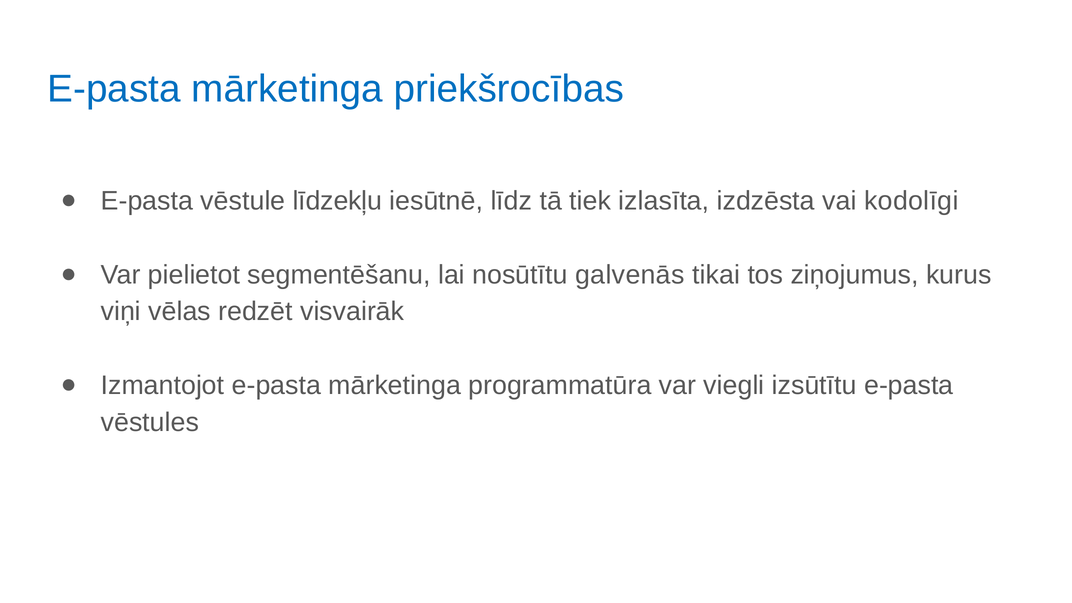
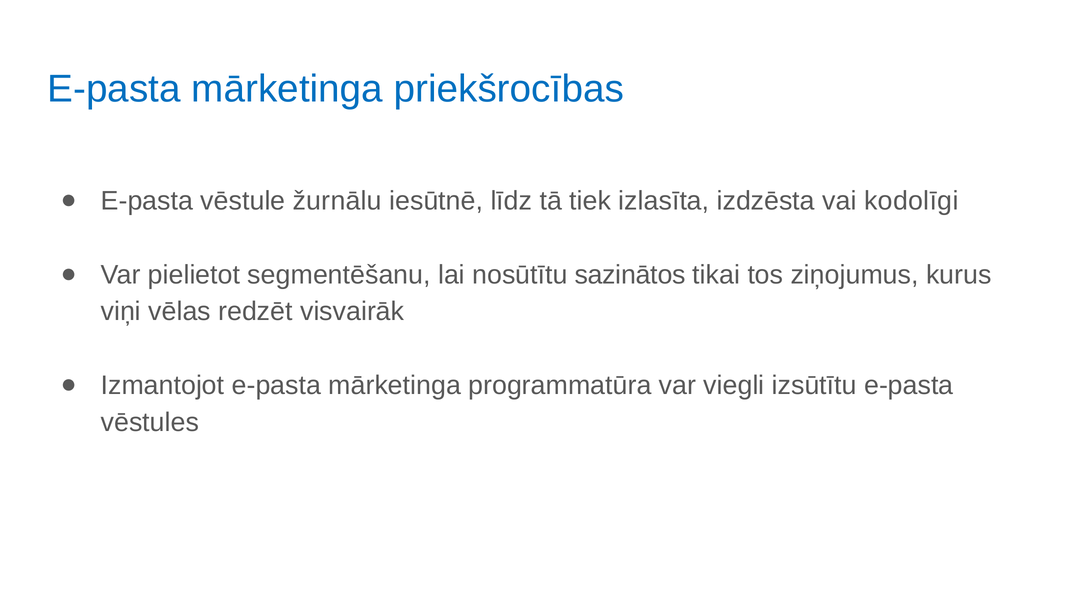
līdzekļu: līdzekļu -> žurnālu (337, 201)
galvenās: galvenās -> sazinātos (630, 275)
